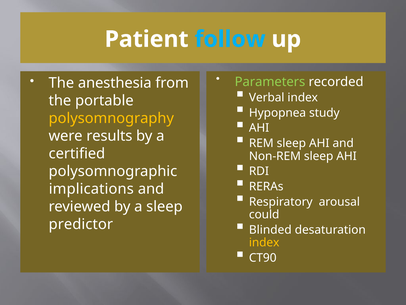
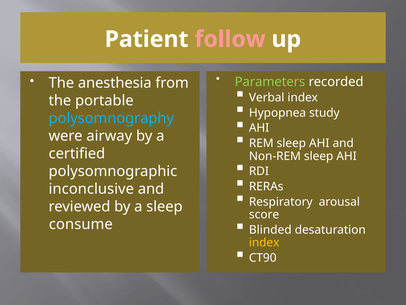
follow colour: light blue -> pink (230, 39)
polysomnography colour: yellow -> light blue (111, 118)
results: results -> airway (109, 136)
implications: implications -> inconclusive (91, 189)
could: could -> score (264, 214)
predictor: predictor -> consume (81, 224)
